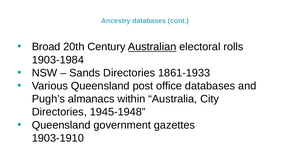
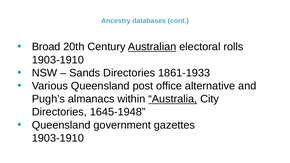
1903-1984: 1903-1984 -> 1903-1910 (58, 60)
office databases: databases -> alternative (210, 86)
Australia underline: none -> present (173, 99)
1945-1948: 1945-1948 -> 1645-1948 (118, 112)
